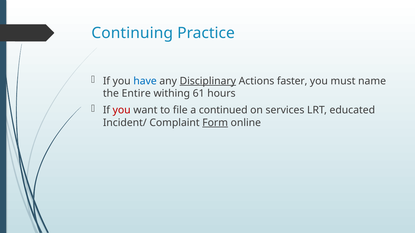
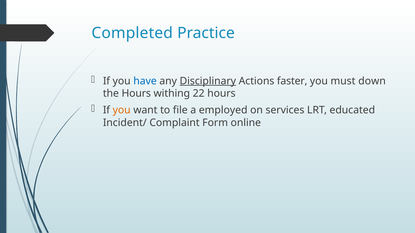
Continuing: Continuing -> Completed (132, 33)
name: name -> down (372, 81)
the Entire: Entire -> Hours (136, 94)
61: 61 -> 22 (199, 94)
you colour: red -> orange (122, 110)
continued: continued -> employed (223, 110)
Form underline: present -> none (215, 123)
